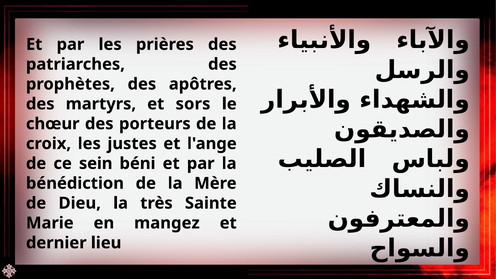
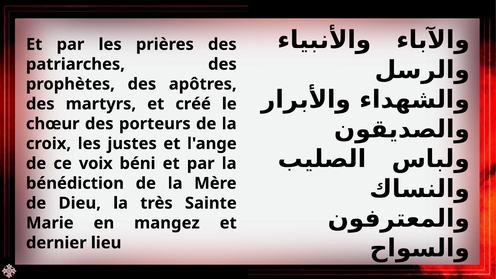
sors: sors -> créé (193, 104)
sein: sein -> voix (96, 163)
